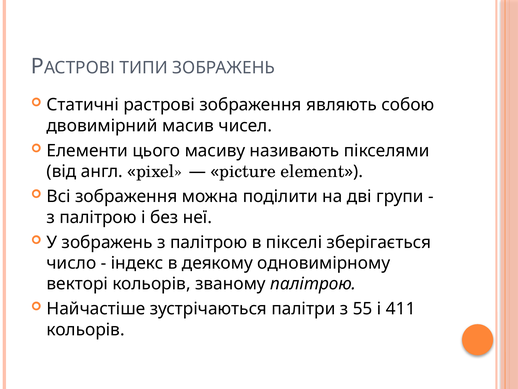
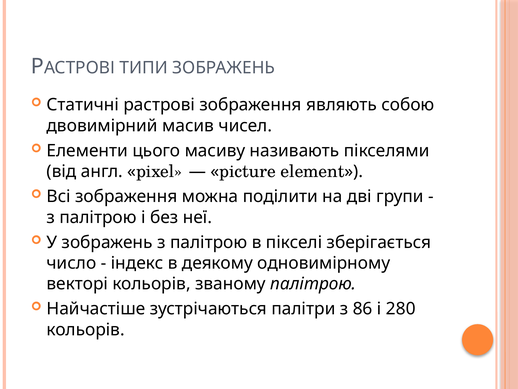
55: 55 -> 86 (363, 309)
411: 411 -> 280 (401, 309)
